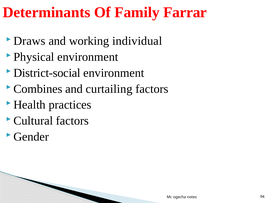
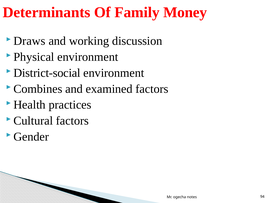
Farrar: Farrar -> Money (185, 12)
individual: individual -> discussion (137, 41)
curtailing: curtailing -> examined (109, 89)
